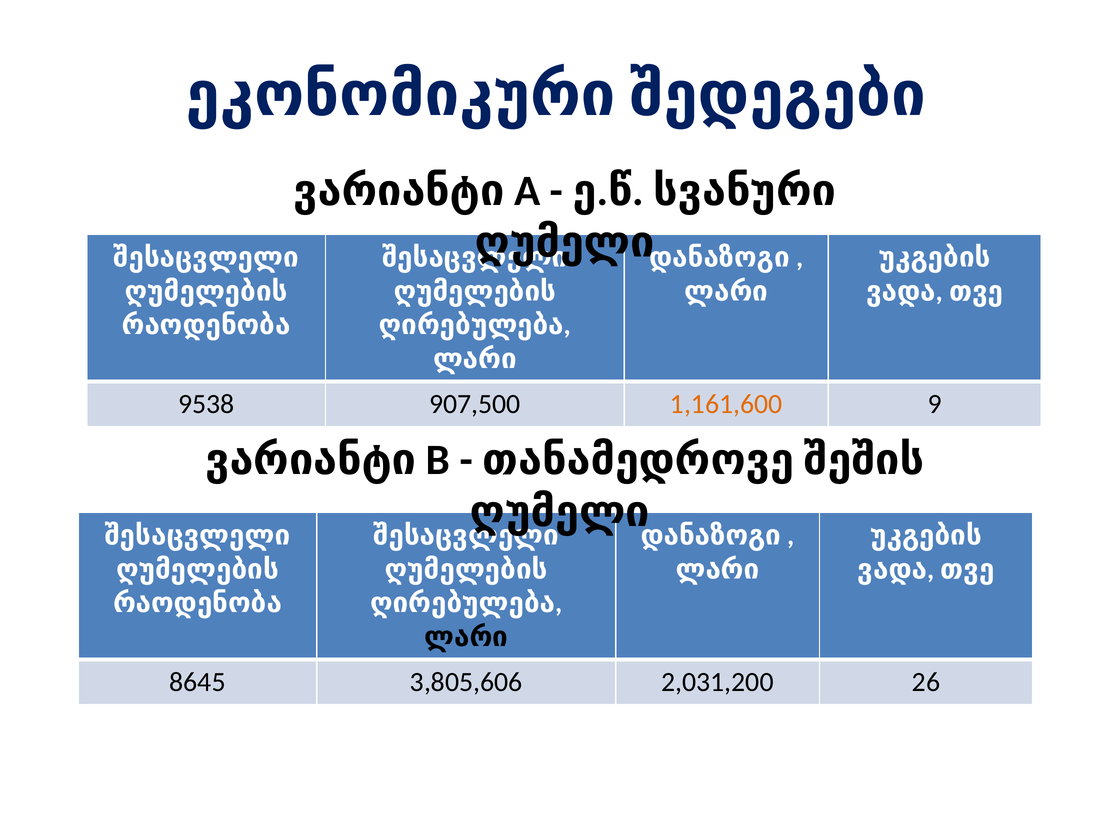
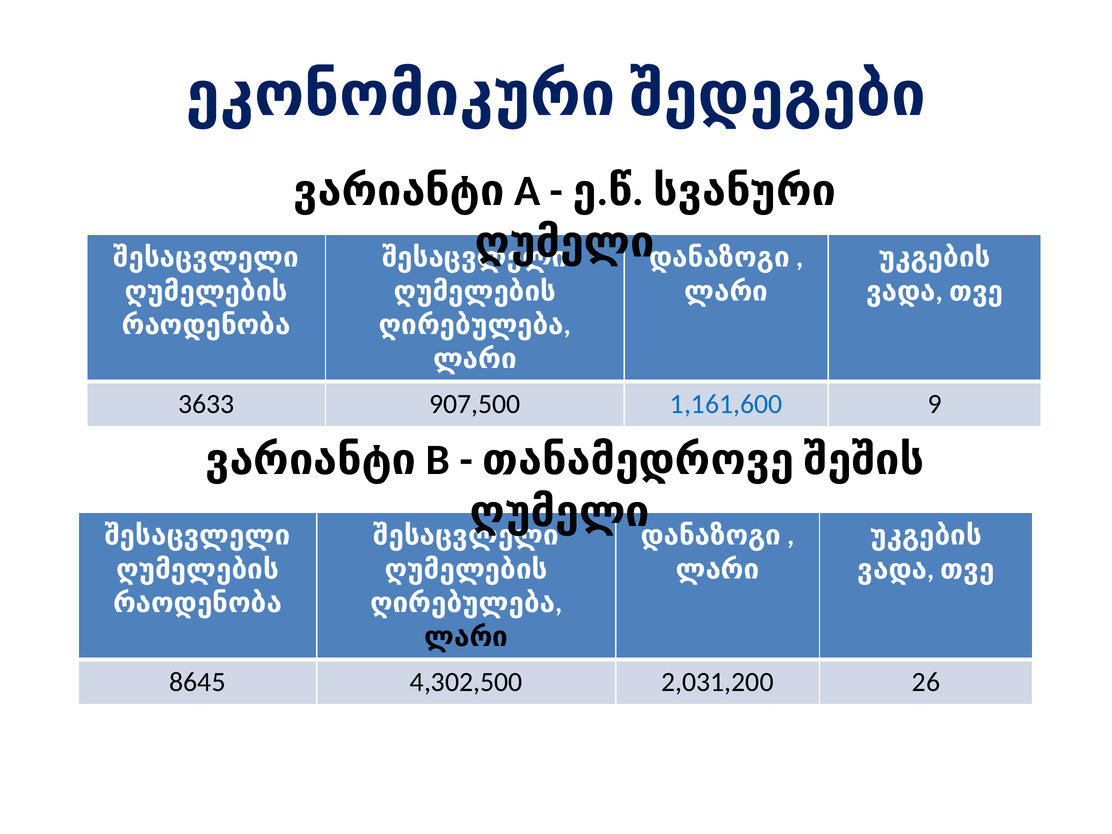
9538: 9538 -> 3633 (206, 404)
1,161,600 colour: orange -> blue (726, 404)
3,805,606: 3,805,606 -> 4,302,500 (466, 682)
